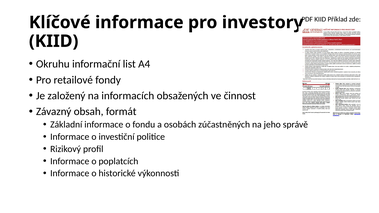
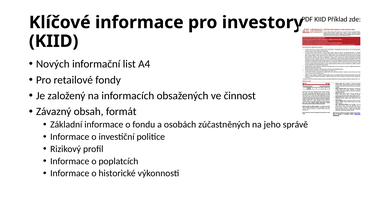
Okruhu: Okruhu -> Nových (53, 64)
